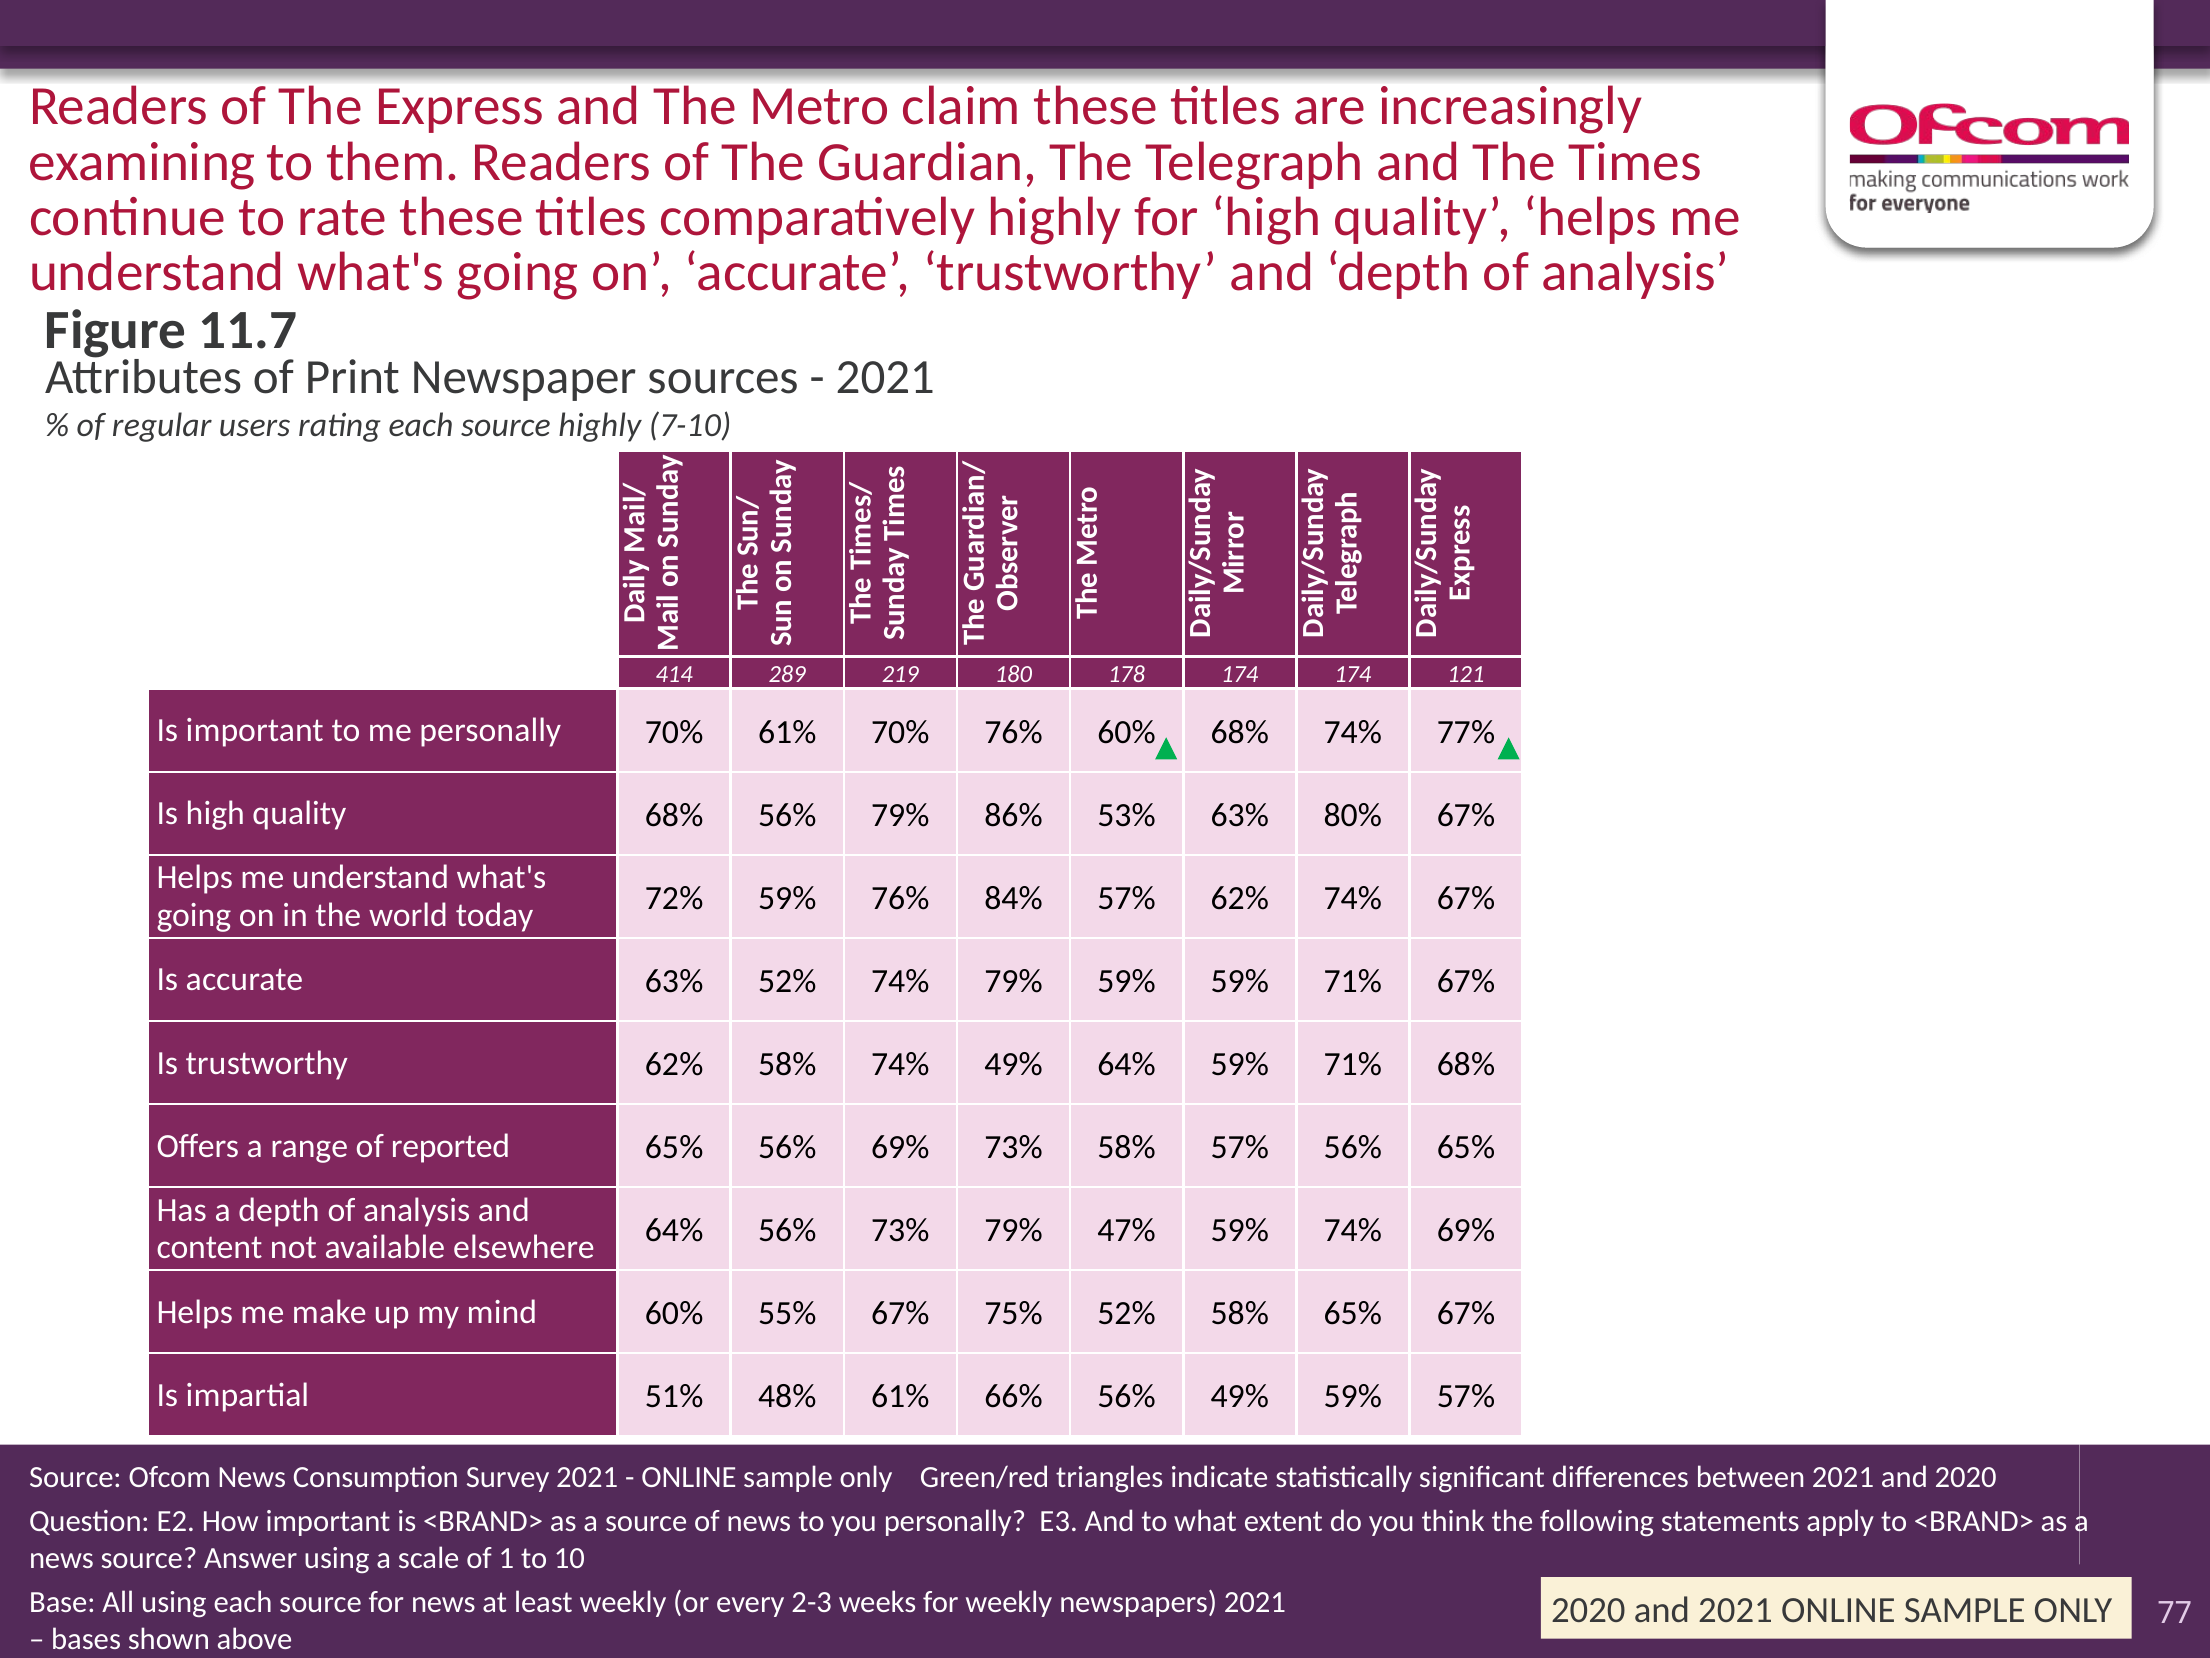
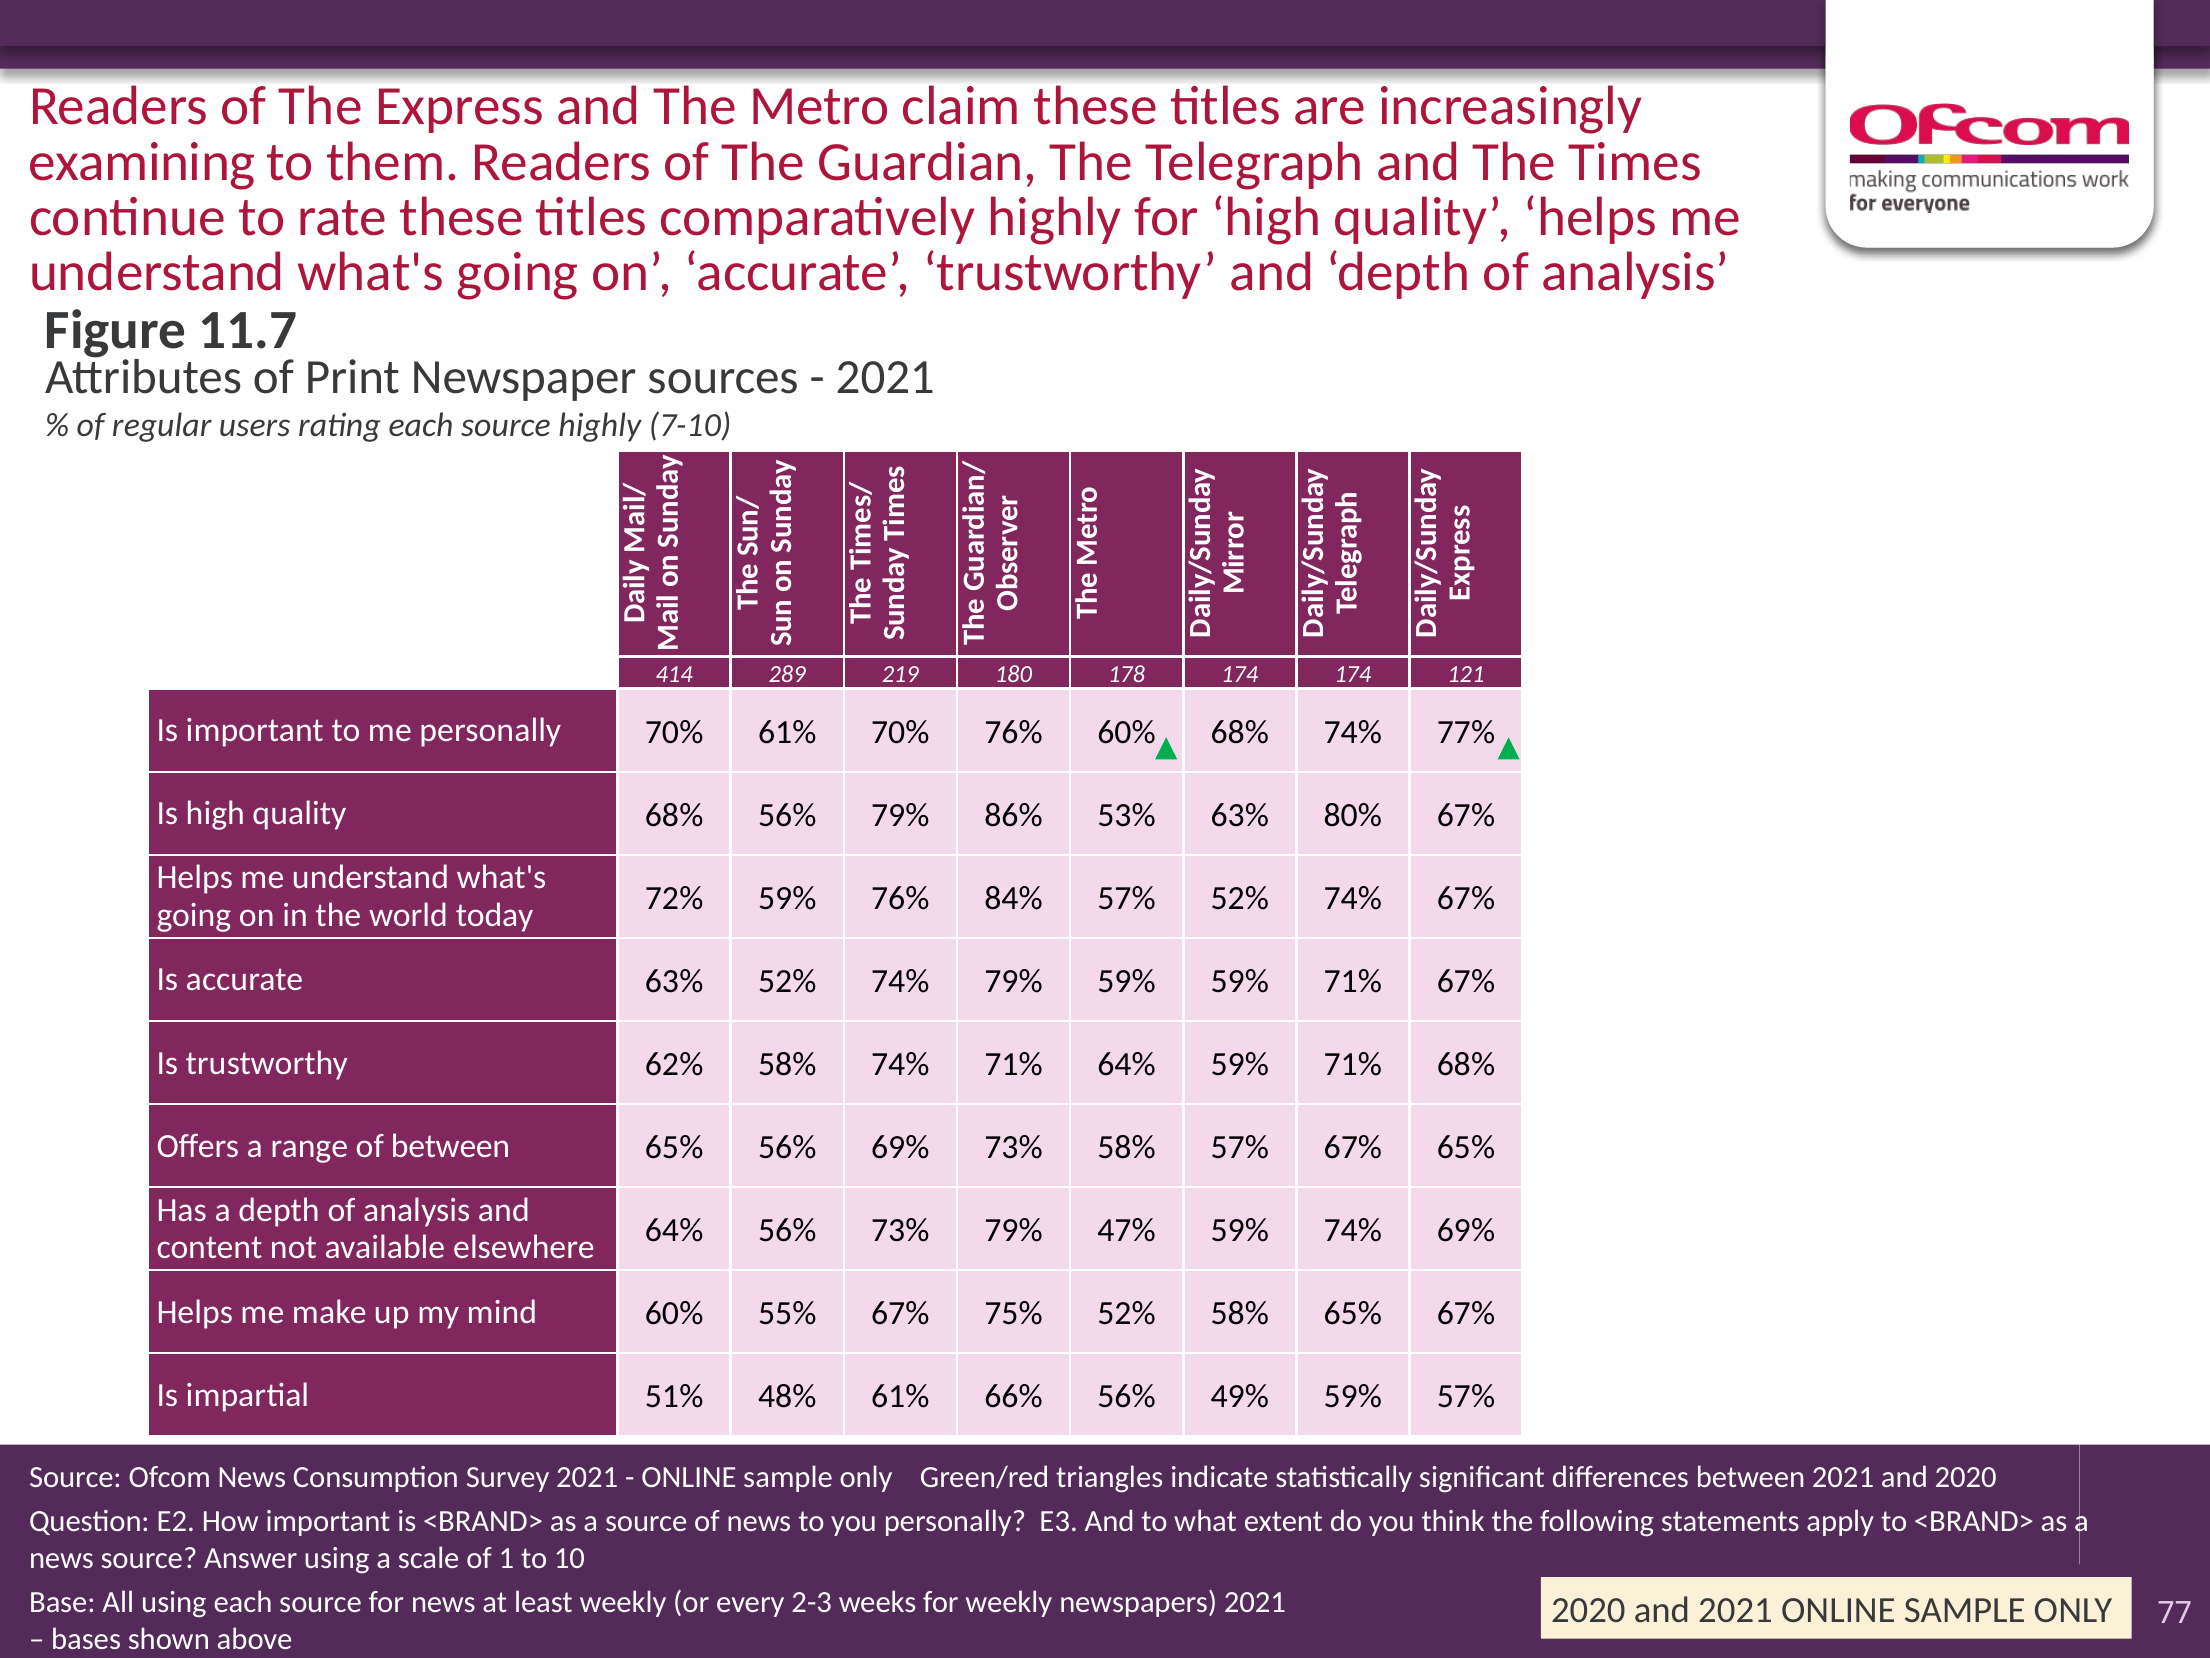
57% 62%: 62% -> 52% (1240, 898)
74% 49%: 49% -> 71% (1013, 1064)
of reported: reported -> between (451, 1146)
57% 56%: 56% -> 67% (1353, 1147)
